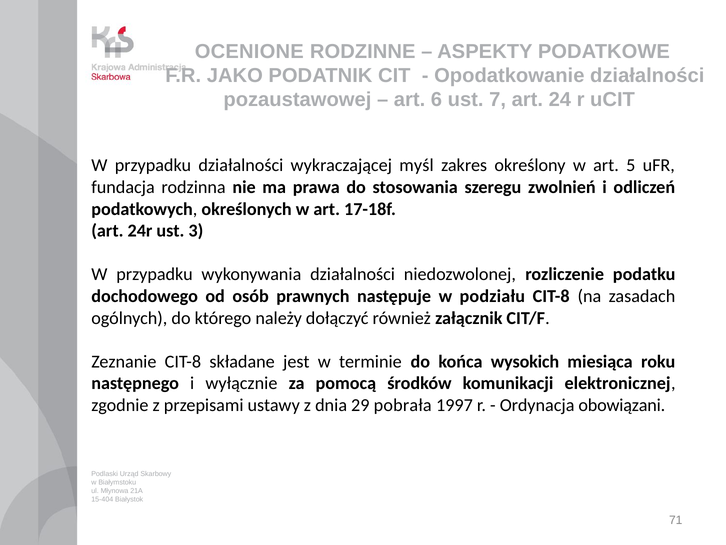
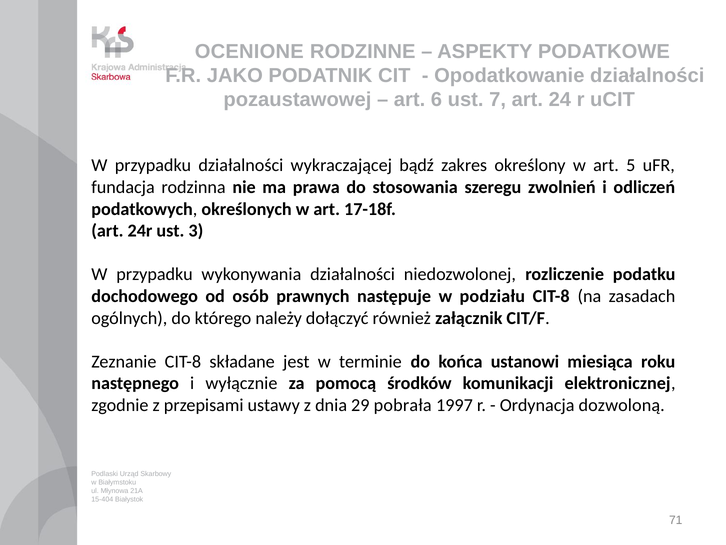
myśl: myśl -> bądź (417, 165)
wysokich: wysokich -> ustanowi (525, 361)
obowiązani: obowiązani -> dozwoloną (622, 405)
